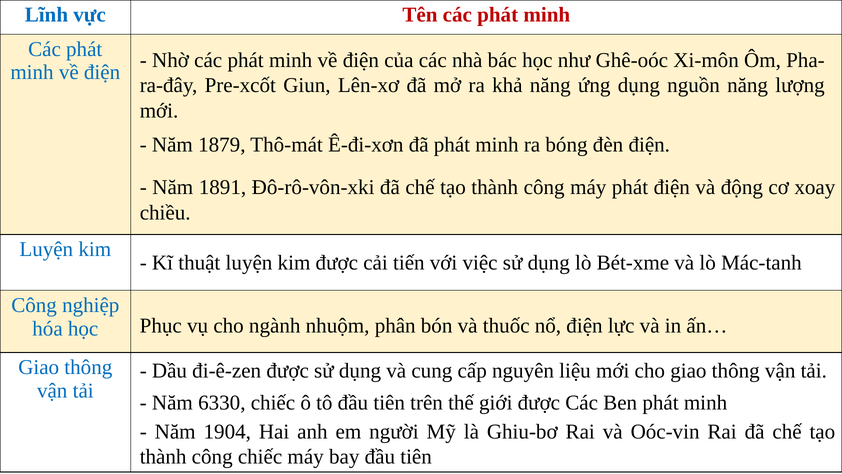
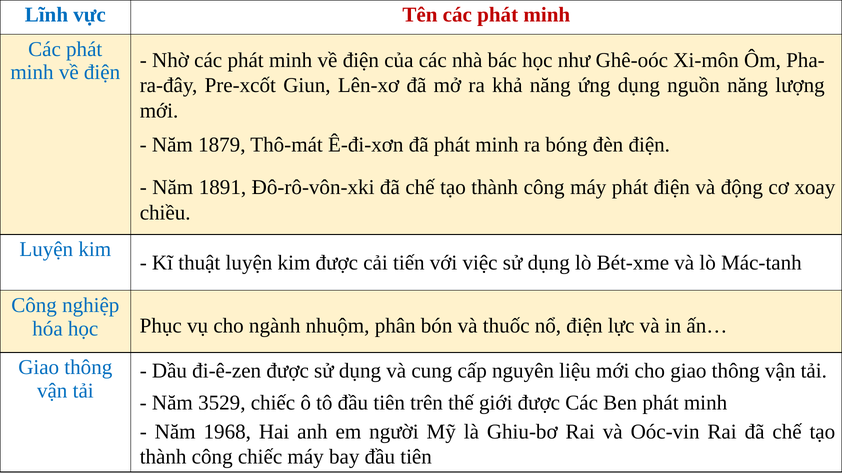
6330: 6330 -> 3529 (222, 402)
1904: 1904 -> 1968 (227, 431)
